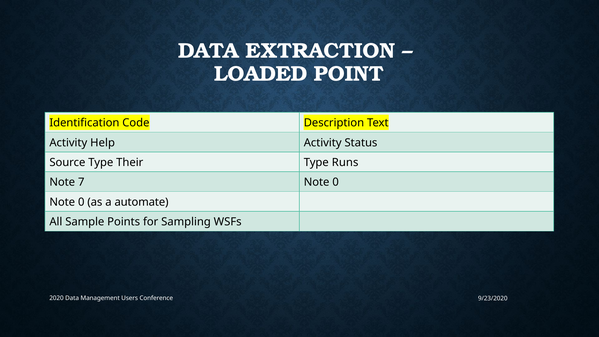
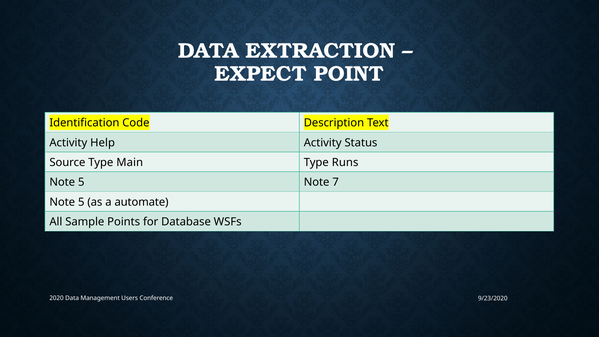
LOADED: LOADED -> EXPECT (261, 74)
Their: Their -> Main (130, 162)
7: 7 -> 5 (81, 182)
0: 0 -> 7 (336, 182)
0: 0 -> 5 (81, 202)
Sampling: Sampling -> Database (186, 222)
